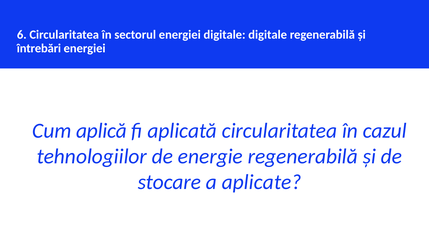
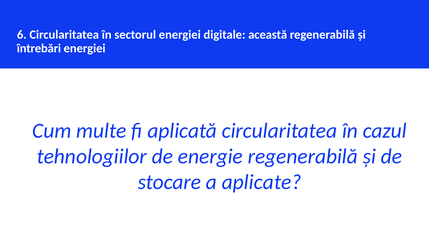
digitale digitale: digitale -> această (268, 35)
aplică: aplică -> multe (101, 131)
